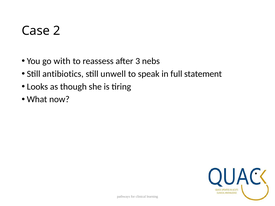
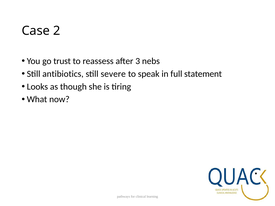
with: with -> trust (62, 61)
unwell: unwell -> severe (113, 74)
